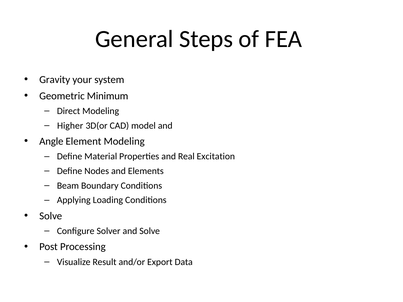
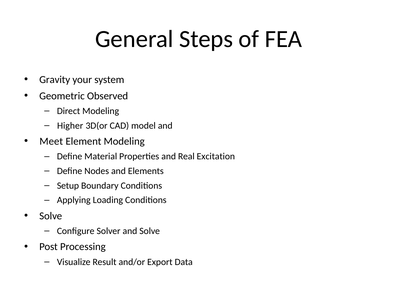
Minimum: Minimum -> Observed (108, 96)
Angle: Angle -> Meet (51, 141)
Beam: Beam -> Setup (68, 186)
